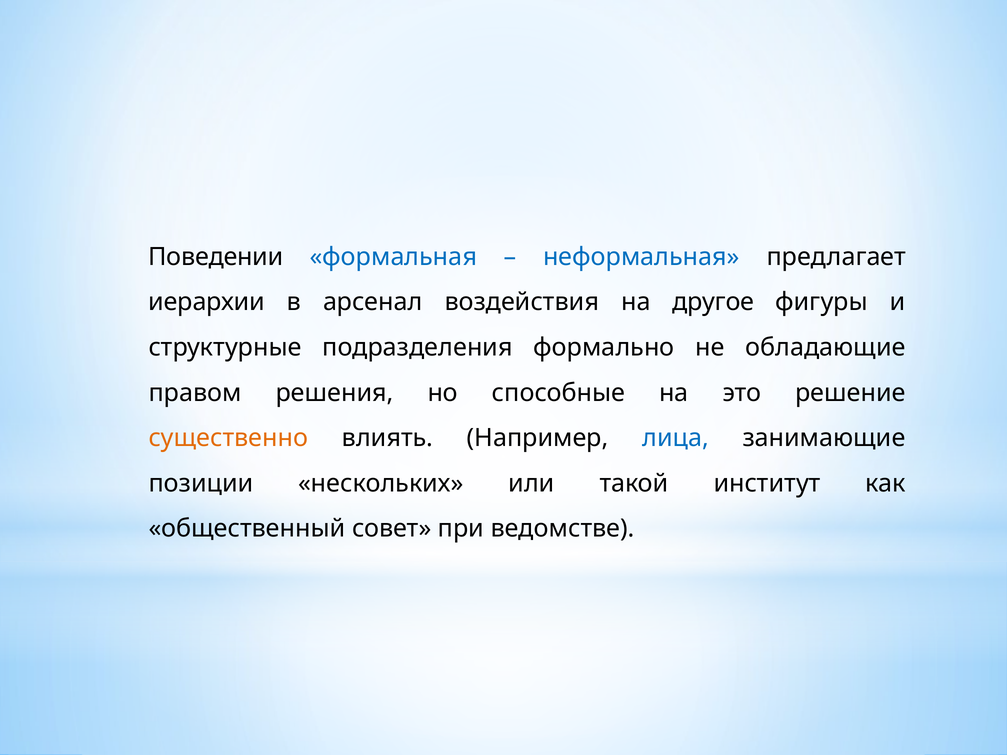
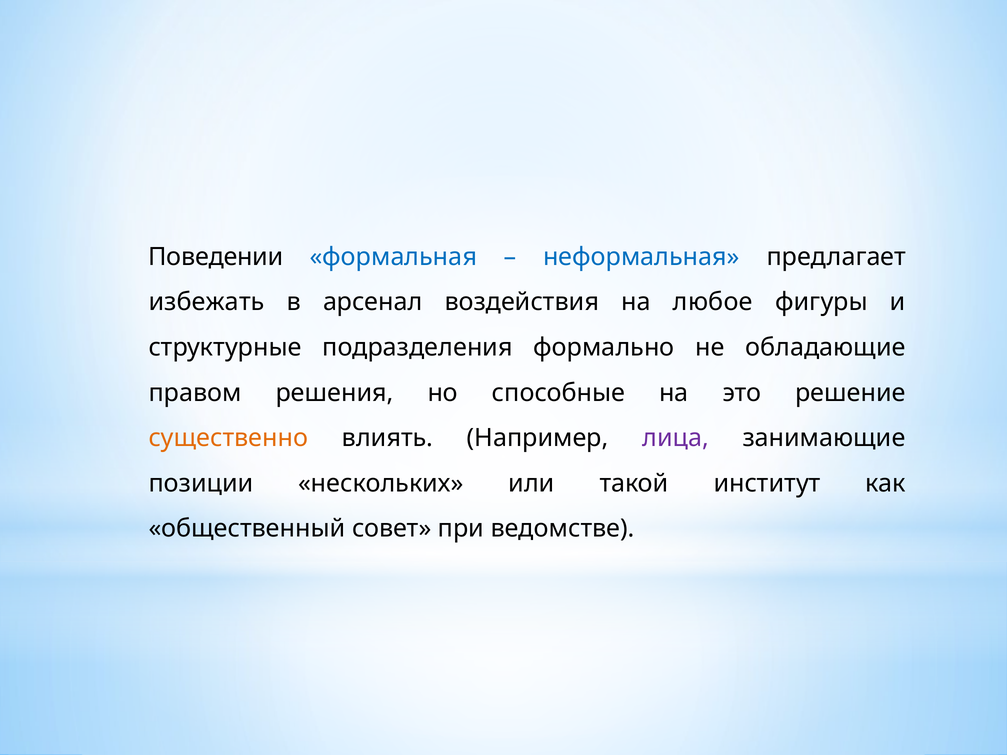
иерархии: иерархии -> избежать (207, 302)
другое: другое -> любое (713, 302)
лица colour: blue -> purple (676, 438)
